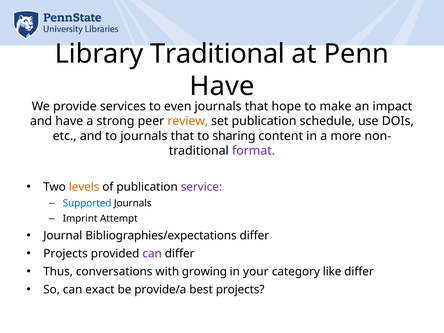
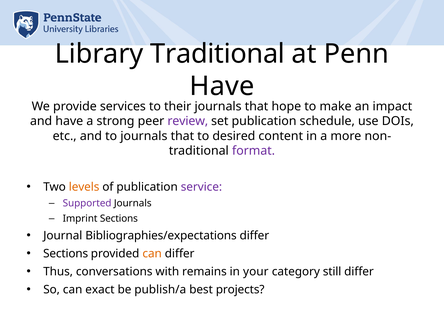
even: even -> their (178, 106)
review colour: orange -> purple (188, 121)
sharing: sharing -> desired (234, 136)
Supported colour: blue -> purple (87, 203)
Imprint Attempt: Attempt -> Sections (119, 219)
Projects: Projects -> Sections (66, 254)
can colour: purple -> orange (152, 254)
growing: growing -> remains (204, 272)
like: like -> still (332, 272)
provide/a: provide/a -> publish/a (160, 290)
